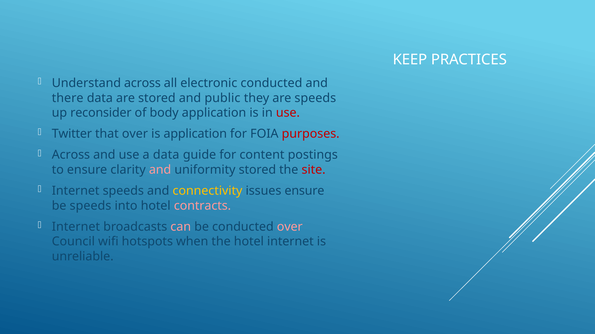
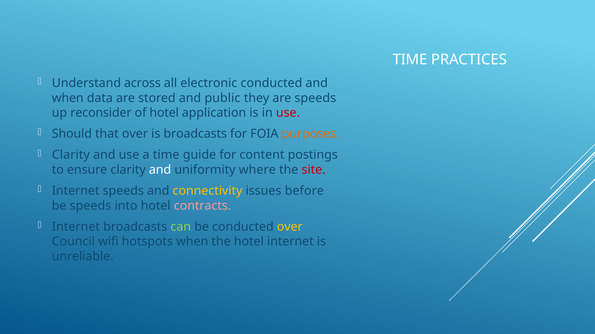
KEEP: KEEP -> TIME (410, 60)
there: there -> when (68, 98)
of body: body -> hotel (164, 113)
Twitter: Twitter -> Should (72, 134)
is application: application -> broadcasts (195, 134)
purposes colour: red -> orange (311, 134)
Across: Across -> Clarity (71, 155)
a data: data -> time (166, 155)
and colour: pink -> white (160, 170)
uniformity stored: stored -> where (257, 170)
issues ensure: ensure -> before (304, 191)
can colour: pink -> light green (181, 227)
over colour: pink -> yellow (290, 227)
